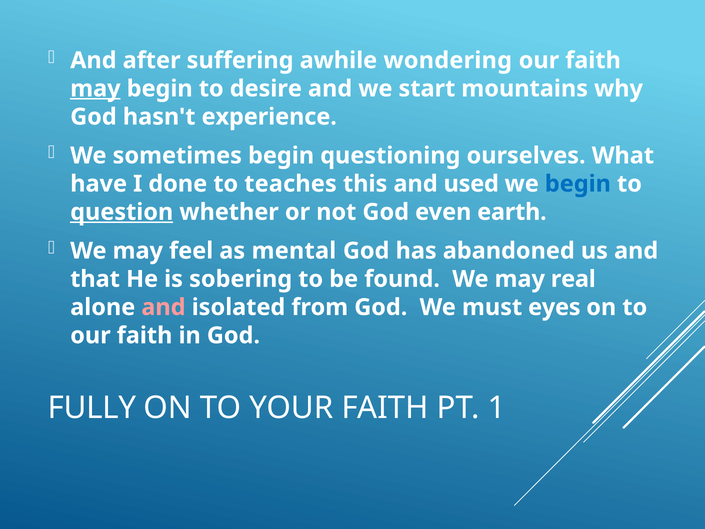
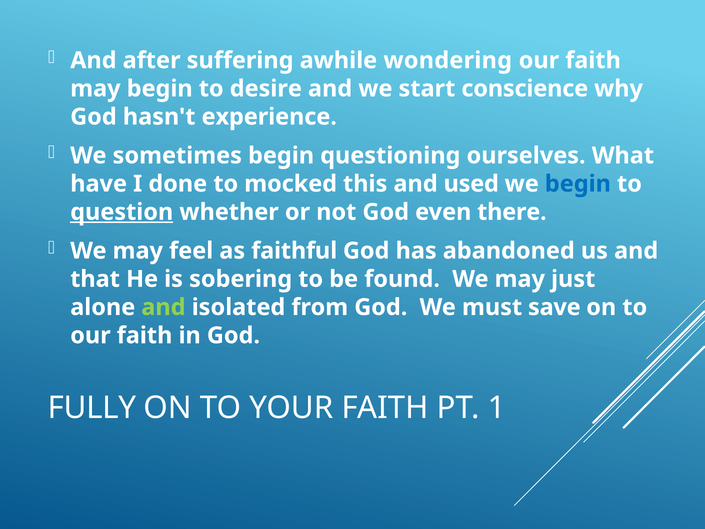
may underline: present -> none (95, 89)
mountains: mountains -> conscience (525, 89)
teaches: teaches -> mocked (291, 184)
earth: earth -> there (512, 212)
mental: mental -> faithful (294, 251)
real: real -> just (573, 279)
and colour: pink -> light green (163, 307)
eyes: eyes -> save (554, 307)
